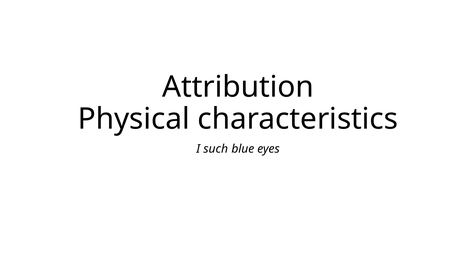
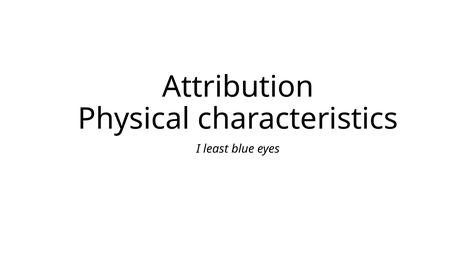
such: such -> least (216, 149)
